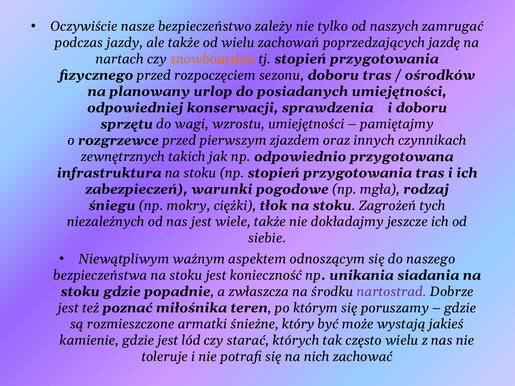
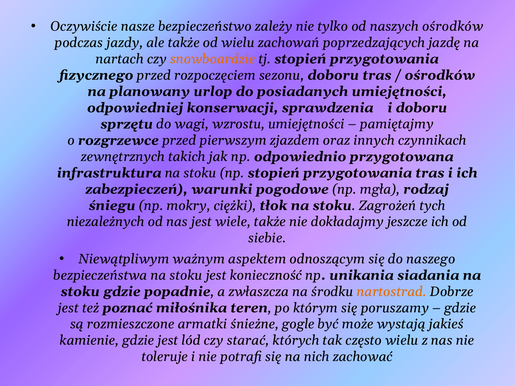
naszych zamrugać: zamrugać -> ośrodków (453, 26)
nartostrad colour: purple -> orange (392, 292)
który: który -> gogle (298, 324)
